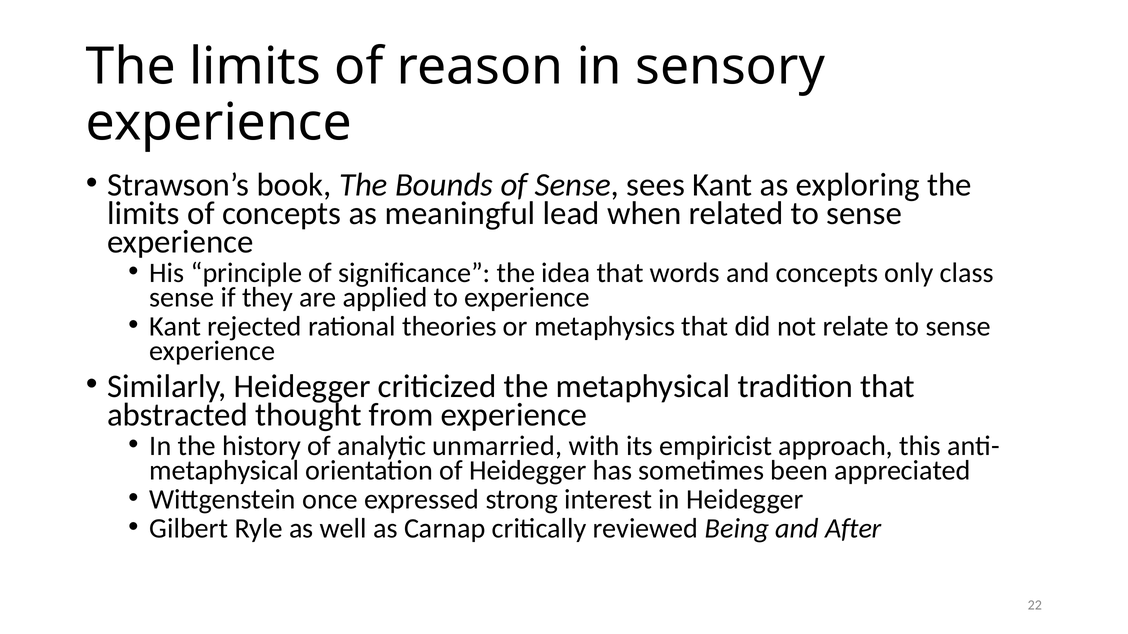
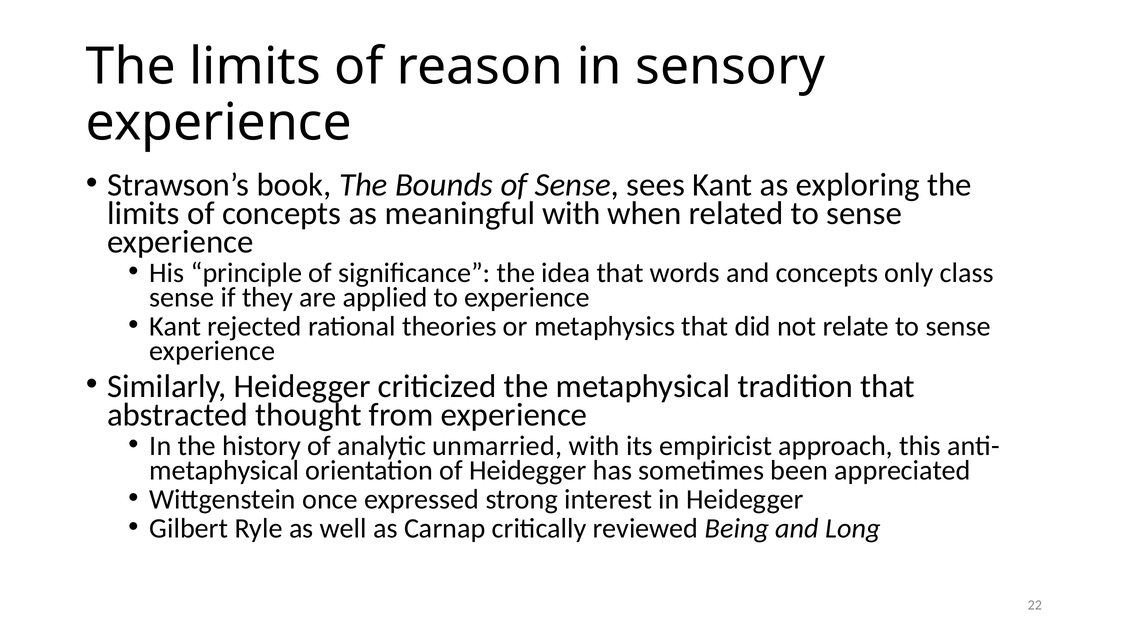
meaningful lead: lead -> with (571, 213)
After: After -> Long (853, 529)
